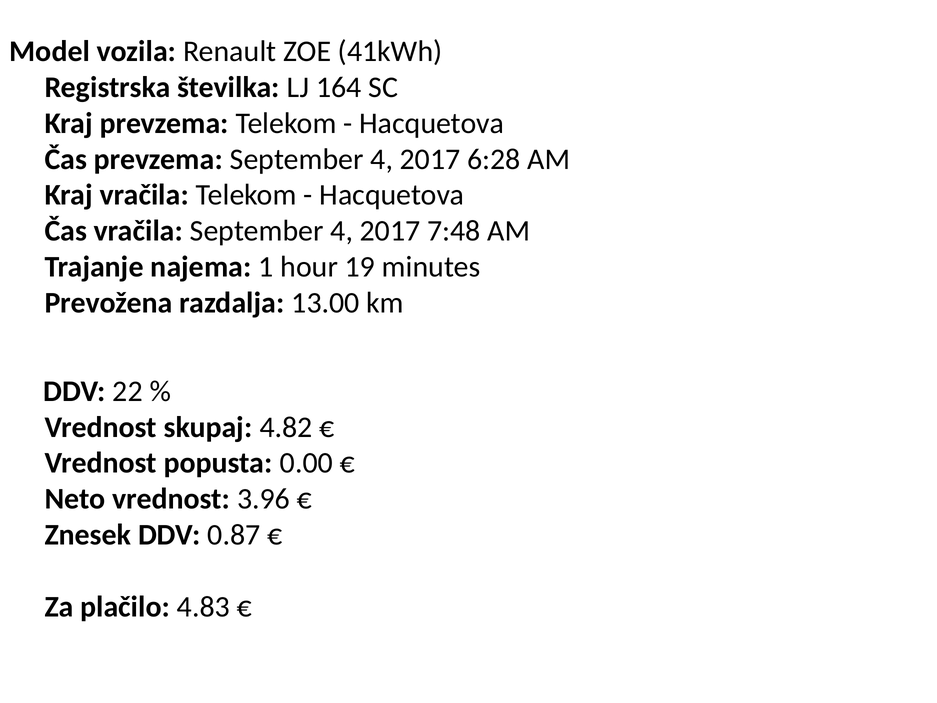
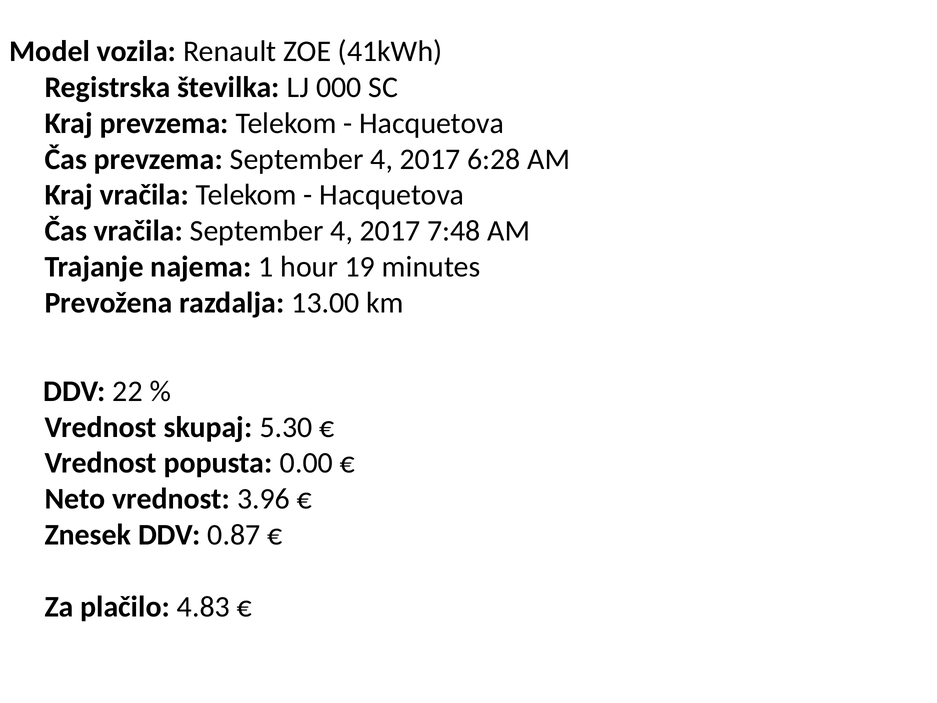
164: 164 -> 000 (339, 87)
4.82: 4.82 -> 5.30 (286, 427)
